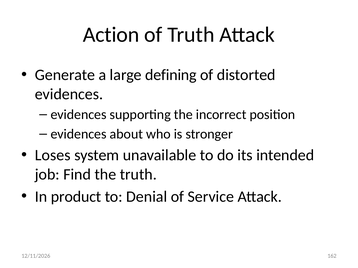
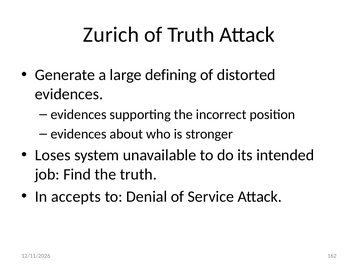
Action: Action -> Zurich (111, 35)
product: product -> accepts (76, 197)
